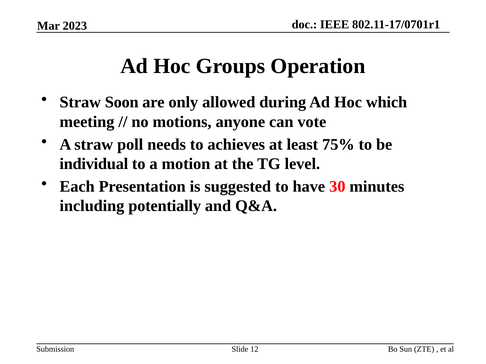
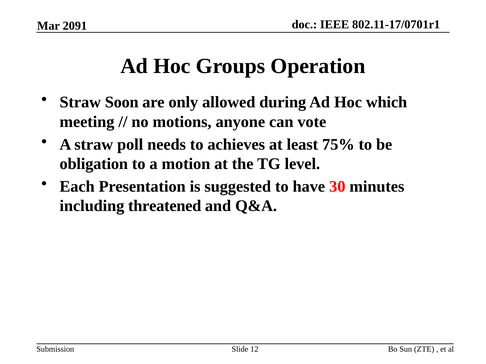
2023: 2023 -> 2091 (75, 26)
individual: individual -> obligation (94, 164)
potentially: potentially -> threatened (165, 206)
